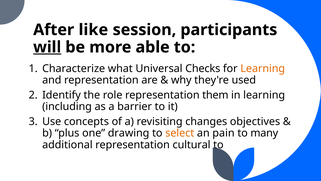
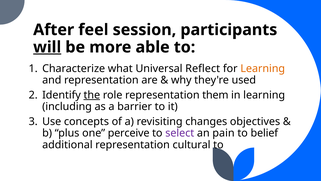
like: like -> feel (93, 30)
Checks: Checks -> Reflect (203, 68)
the underline: none -> present (92, 95)
drawing: drawing -> perceive (129, 133)
select colour: orange -> purple (180, 133)
many: many -> belief (264, 133)
